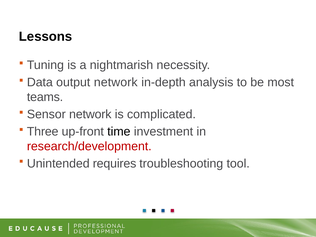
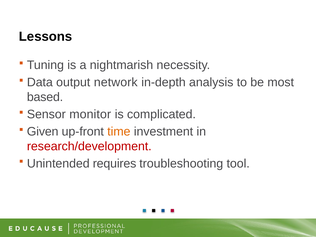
teams: teams -> based (45, 97)
Sensor network: network -> monitor (90, 114)
Three: Three -> Given (43, 132)
time colour: black -> orange (119, 132)
